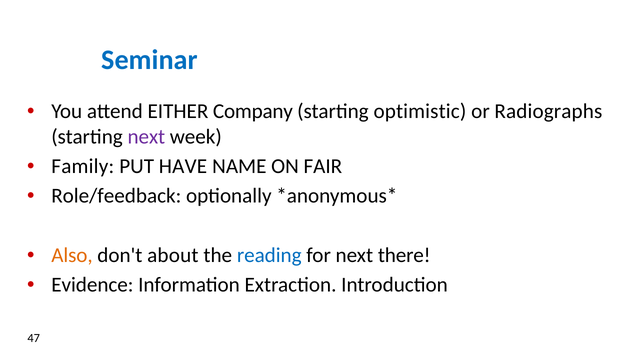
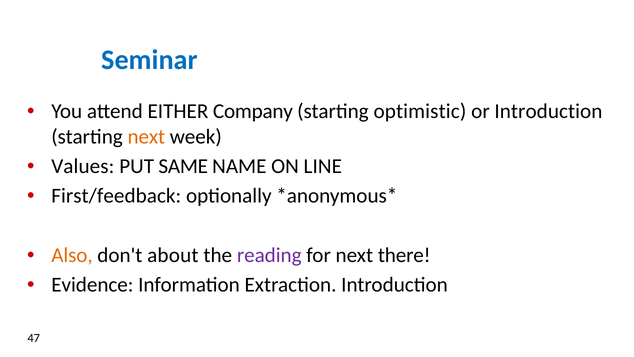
or Radiographs: Radiographs -> Introduction (548, 111)
next colour: purple -> orange (146, 136)
Family: Family -> Values (83, 166)
HAVE: HAVE -> SAME (183, 166)
FAIR: FAIR -> LINE (323, 166)
Role/feedback: Role/feedback -> First/feedback (116, 196)
reading colour: blue -> purple (269, 255)
